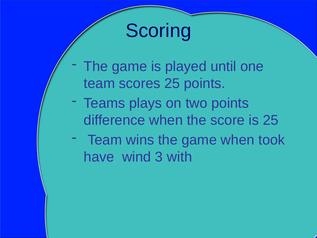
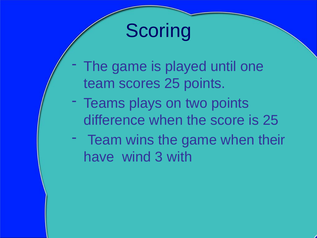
took: took -> their (272, 140)
